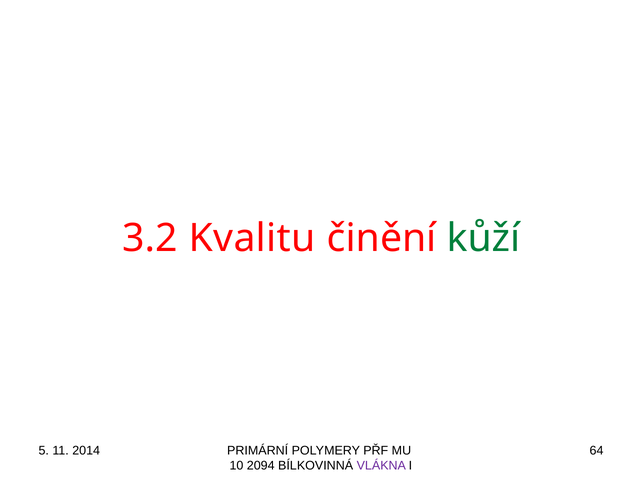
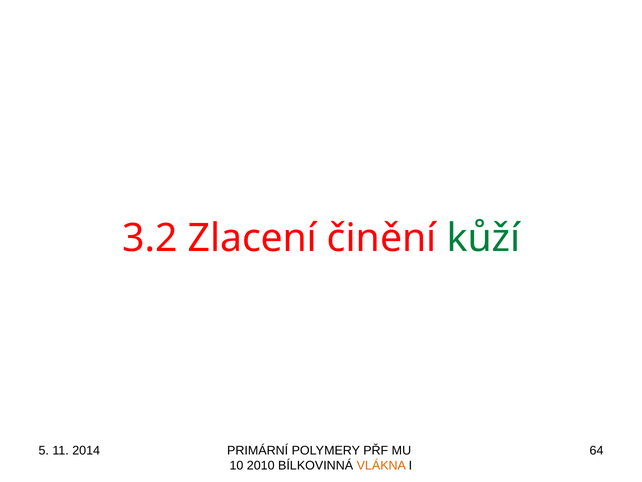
Kvalitu: Kvalitu -> Zlacení (252, 238)
2094: 2094 -> 2010 (261, 465)
VLÁKNA colour: purple -> orange (381, 465)
